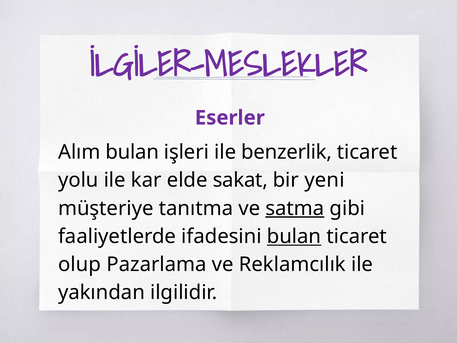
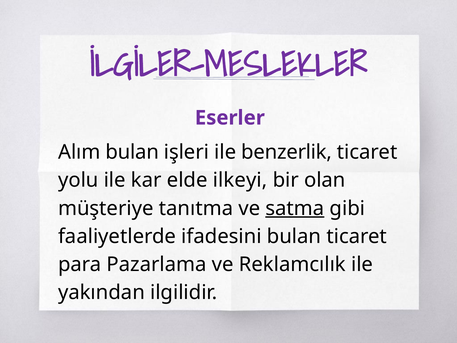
sakat: sakat -> ilkeyi (240, 180)
yeni: yeni -> olan (325, 180)
bulan underline: present -> none (294, 236)
olup: olup -> para (80, 264)
